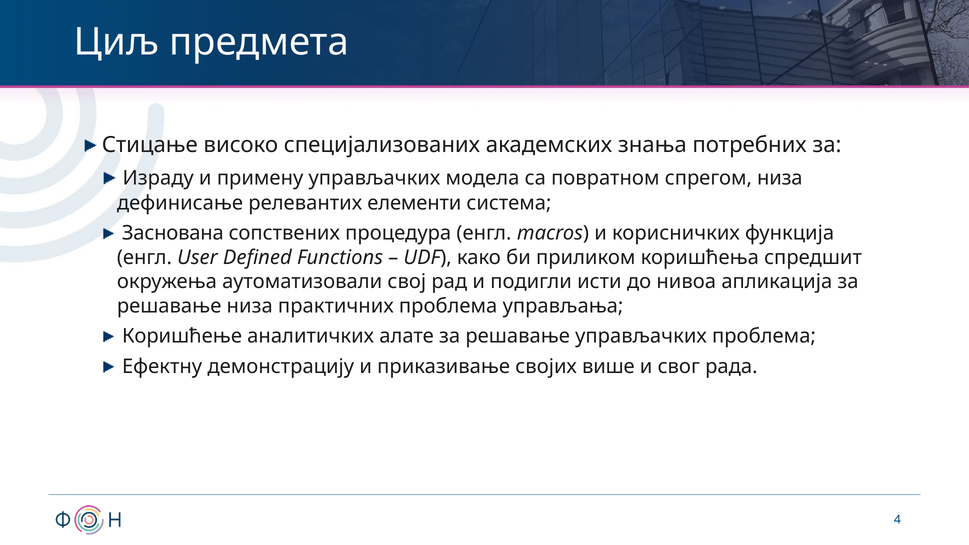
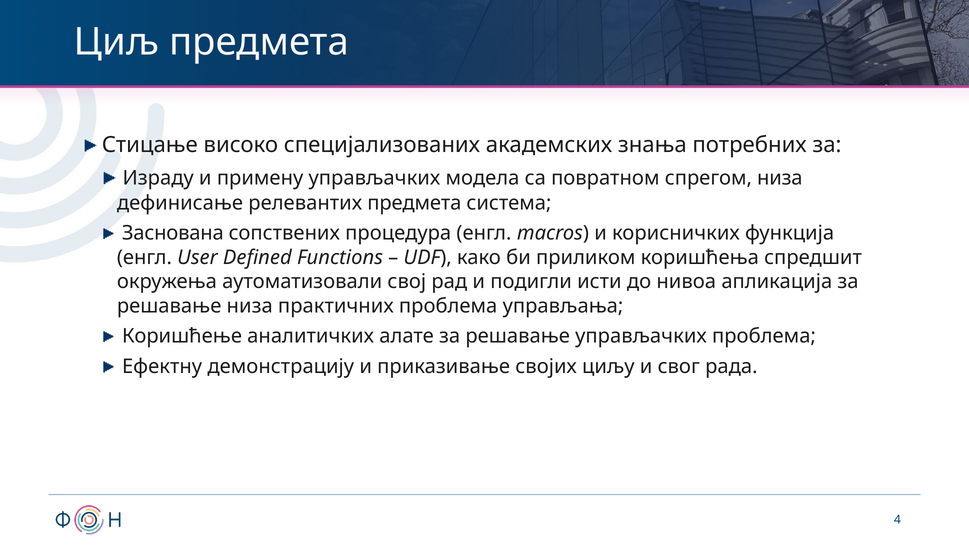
релевантих елементи: елементи -> предмета (414, 203)
више: више -> циљу (608, 366)
